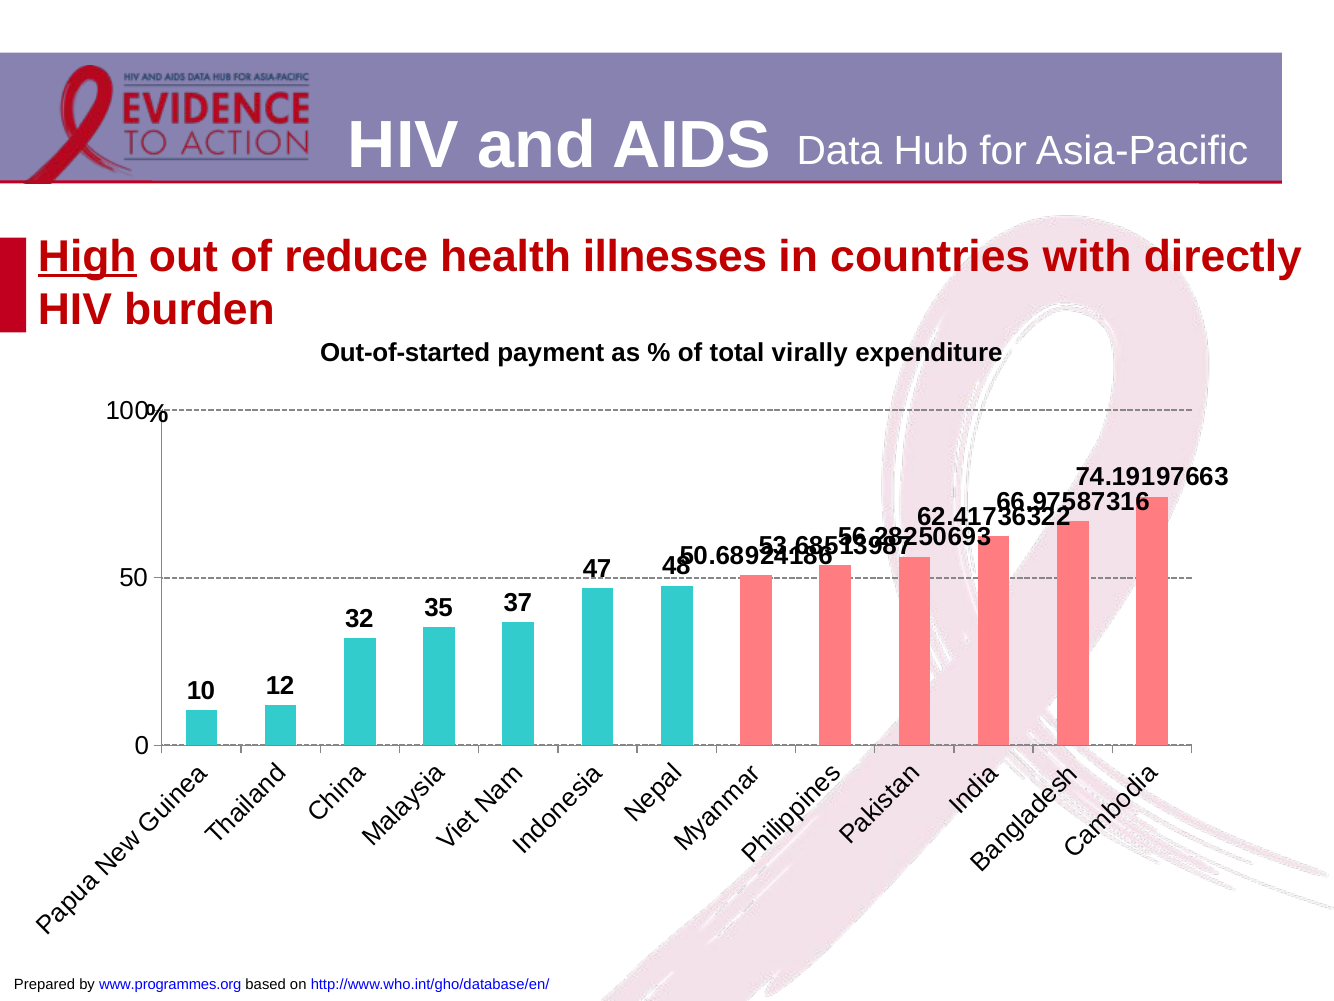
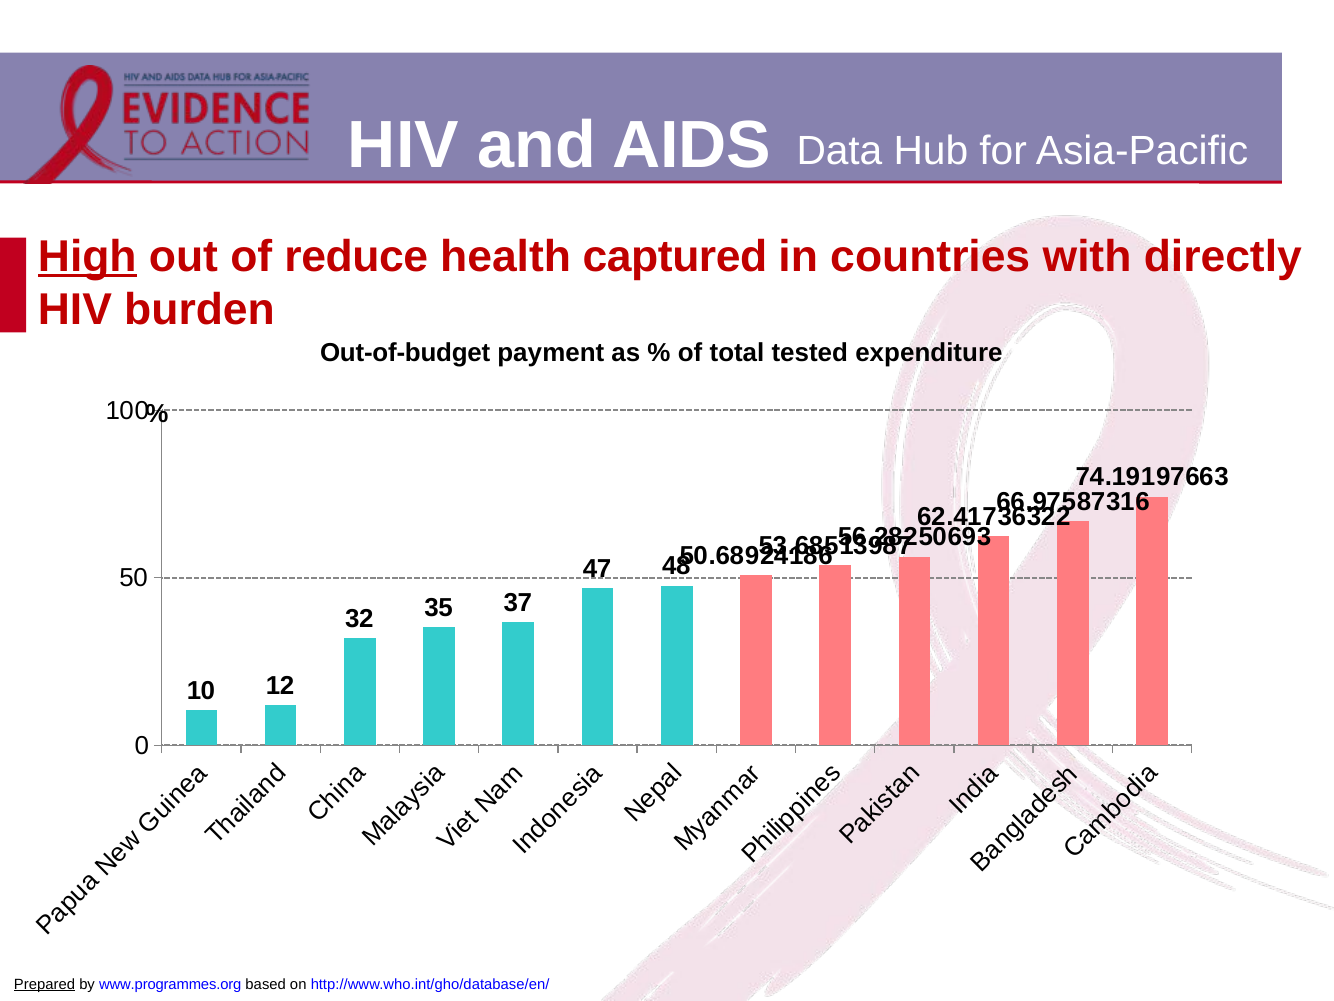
illnesses: illnesses -> captured (675, 256)
Out-of-started: Out-of-started -> Out-of-budget (405, 353)
virally: virally -> tested (810, 353)
Prepared underline: none -> present (45, 984)
